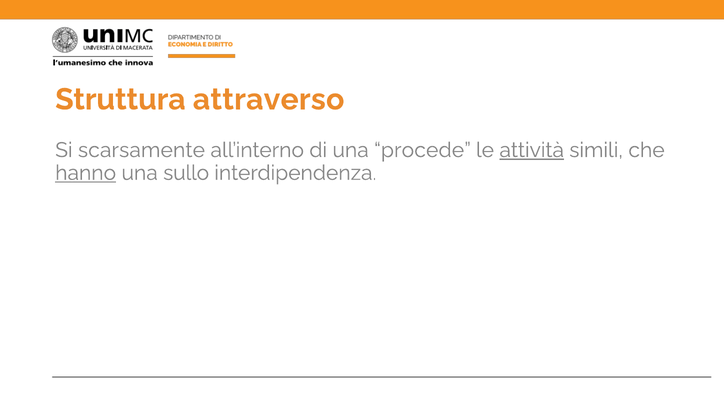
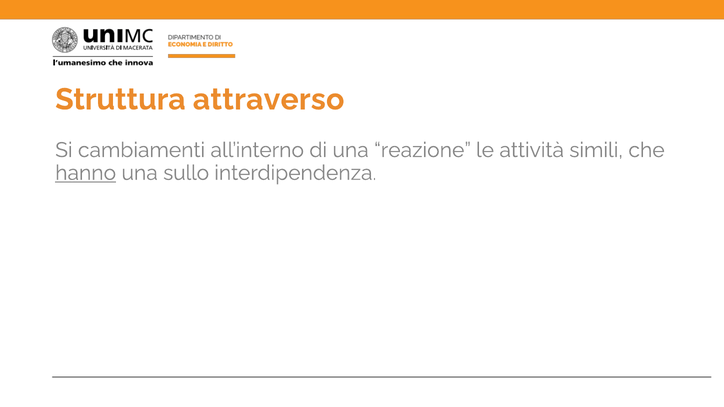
scarsamente: scarsamente -> cambiamenti (142, 150)
procede: procede -> reazione (423, 150)
attività underline: present -> none (532, 150)
